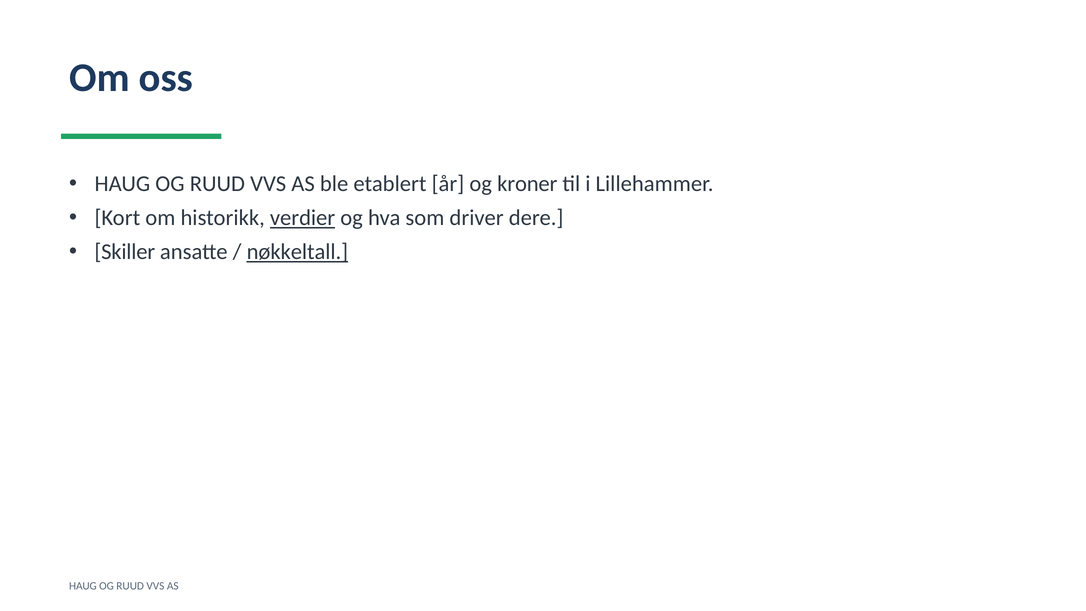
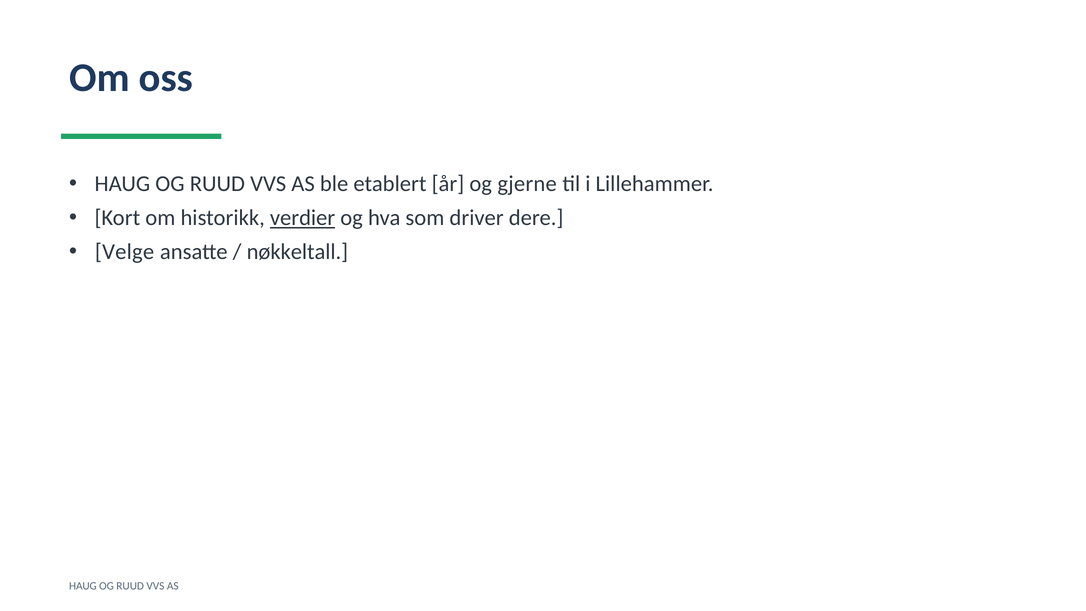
kroner: kroner -> gjerne (527, 184)
Skiller: Skiller -> Velge (125, 252)
nøkkeltall underline: present -> none (297, 252)
